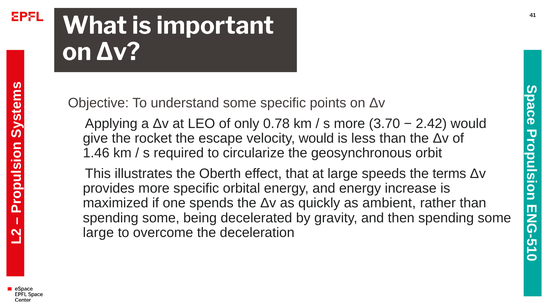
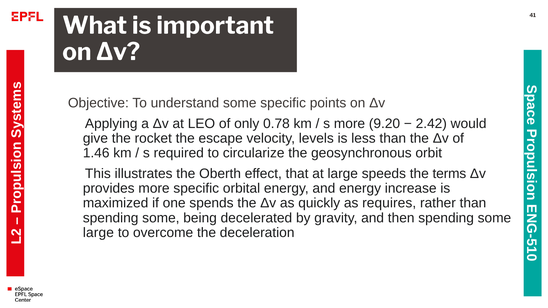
3.70: 3.70 -> 9.20 (384, 124)
velocity would: would -> levels (316, 138)
ambient: ambient -> requires (389, 203)
